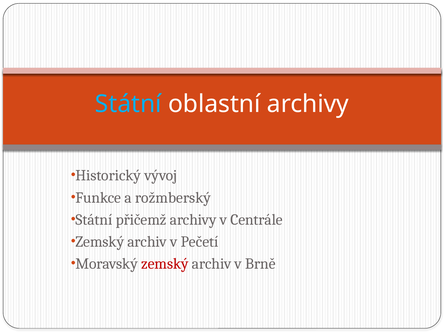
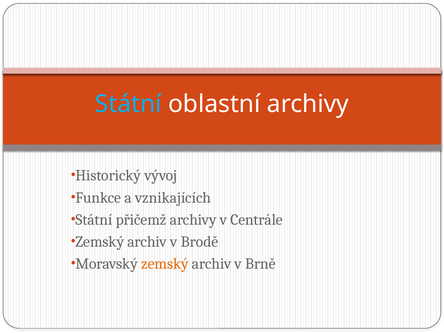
rožmberský: rožmberský -> vznikajících (173, 198)
Pečetí: Pečetí -> Brodě (200, 242)
zemský colour: red -> orange (165, 264)
